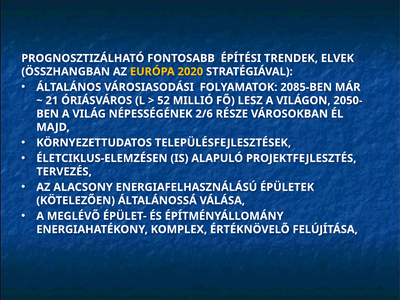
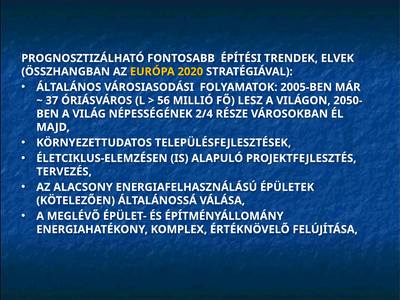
2085-BEN: 2085-BEN -> 2005-BEN (306, 87)
21: 21 -> 37 (52, 101)
52: 52 -> 56 (164, 101)
2/6: 2/6 -> 2/4 (204, 114)
